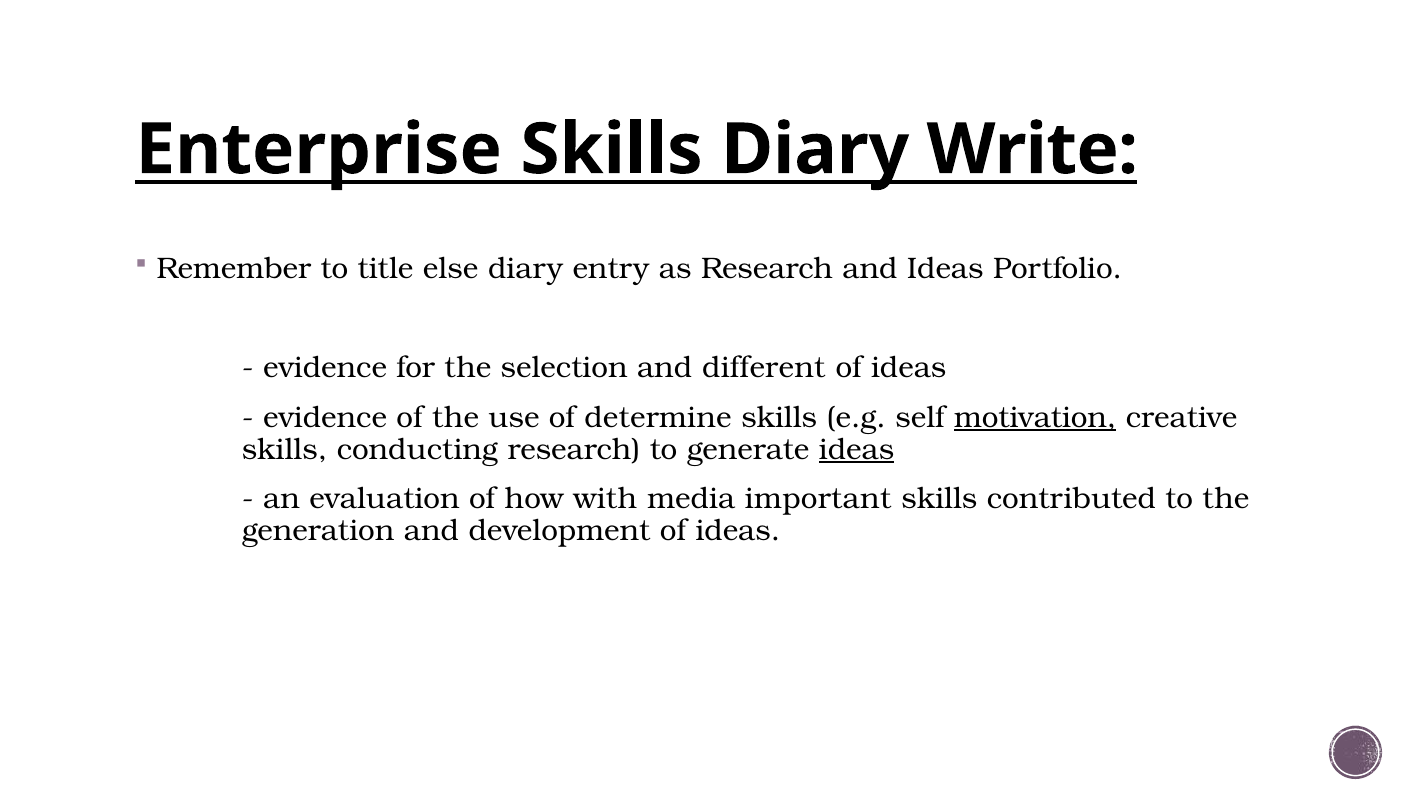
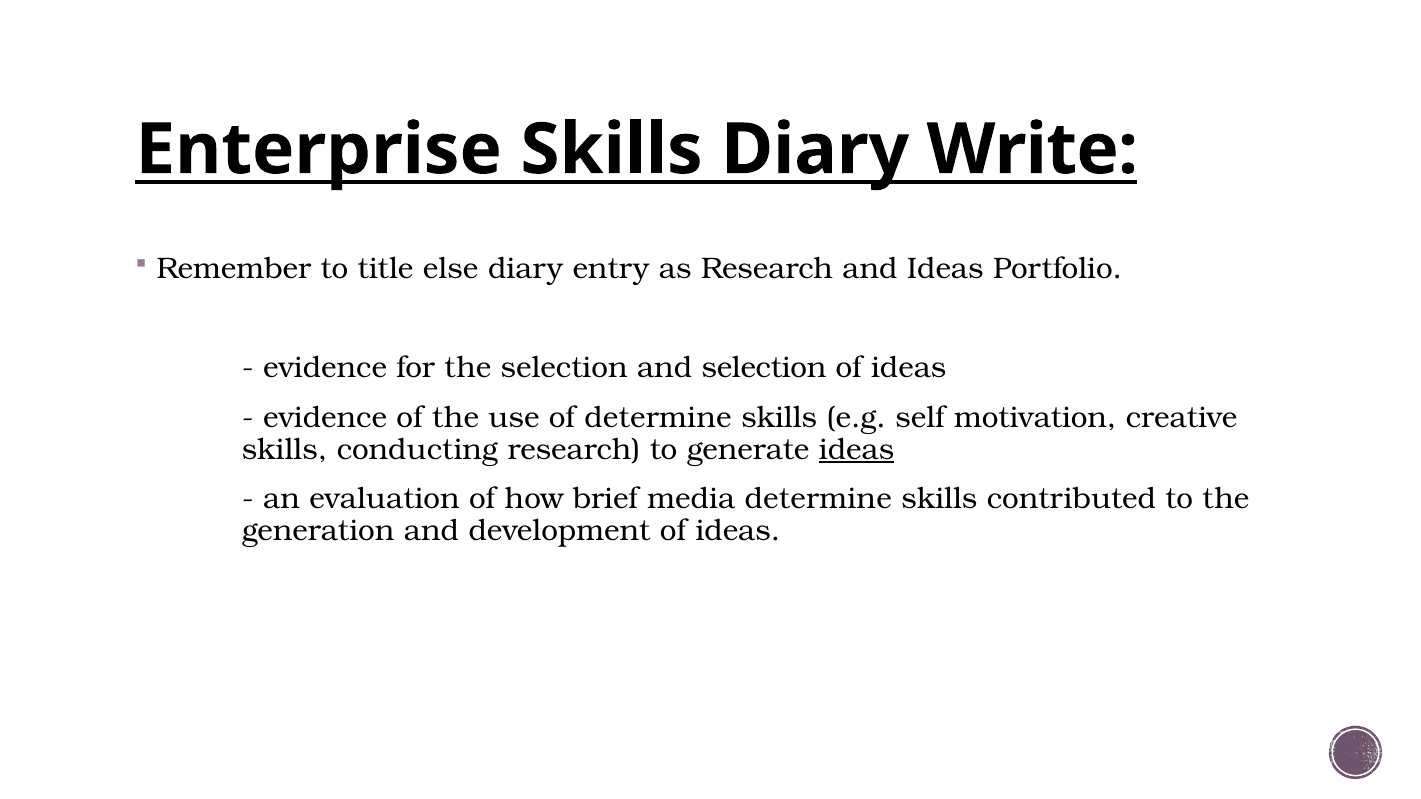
and different: different -> selection (764, 368)
motivation underline: present -> none (1035, 418)
with: with -> brief (605, 499)
media important: important -> determine (818, 499)
